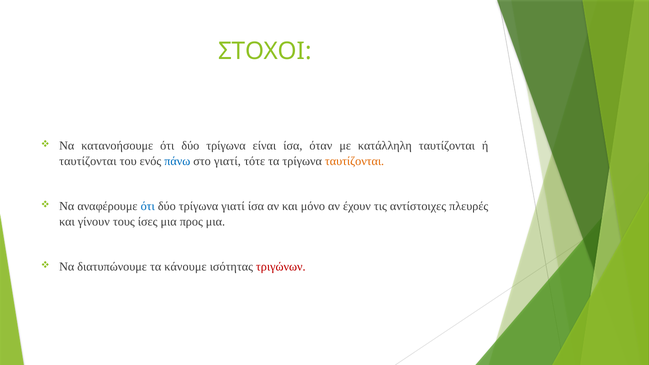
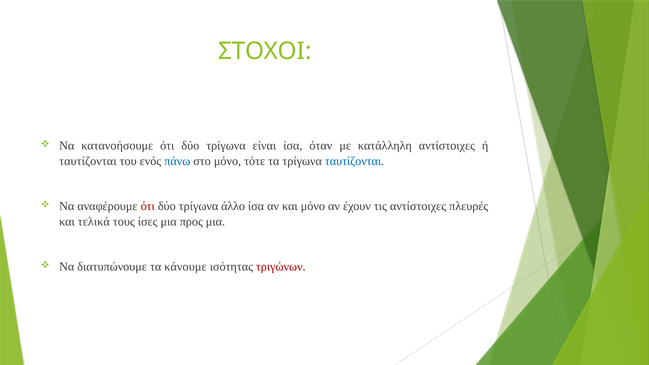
κατάλληλη ταυτίζονται: ταυτίζονται -> αντίστοιχες (447, 146)
στο γιατί: γιατί -> μόνο (228, 161)
ταυτίζονται colour: orange -> blue (355, 161)
ότι colour: blue -> red (148, 206)
τρίγωνα γιατί: γιατί -> άλλο (233, 206)
γίνουν: γίνουν -> τελικά (94, 222)
